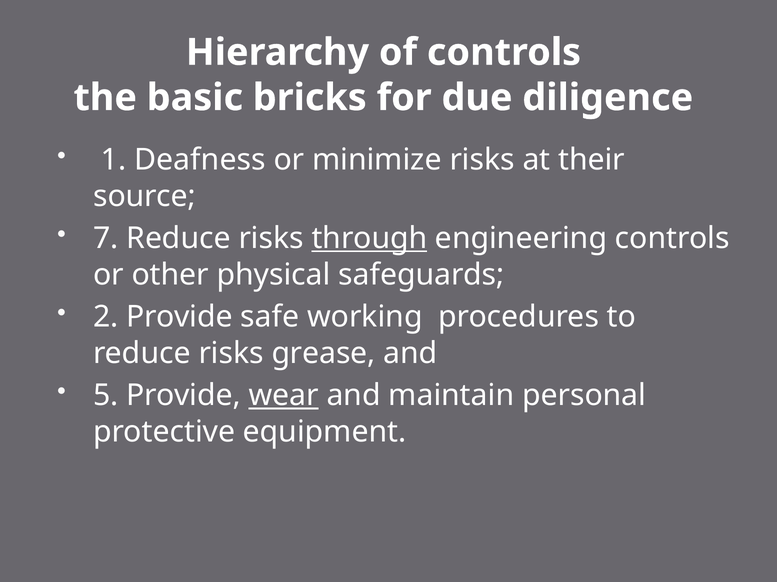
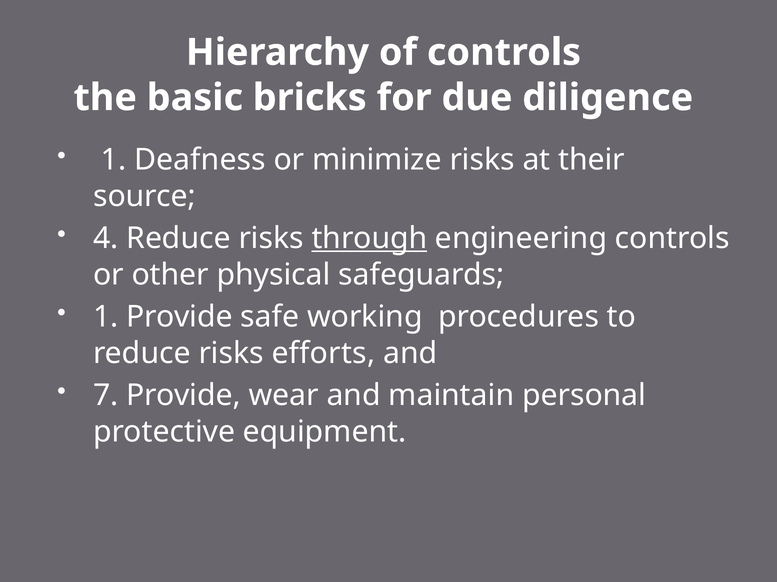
7: 7 -> 4 (106, 239)
2: 2 -> 1 (106, 317)
grease: grease -> efforts (323, 354)
5: 5 -> 7 (106, 396)
wear underline: present -> none (284, 396)
